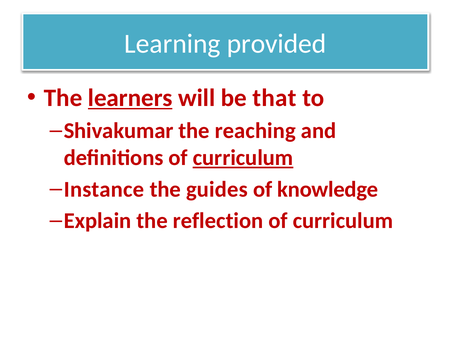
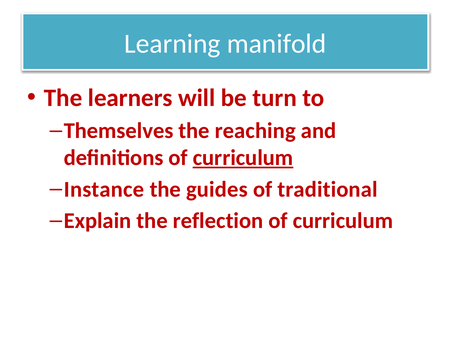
provided: provided -> manifold (277, 44)
learners underline: present -> none (130, 98)
that: that -> turn (275, 98)
Shivakumar: Shivakumar -> Themselves (119, 131)
knowledge: knowledge -> traditional (328, 189)
